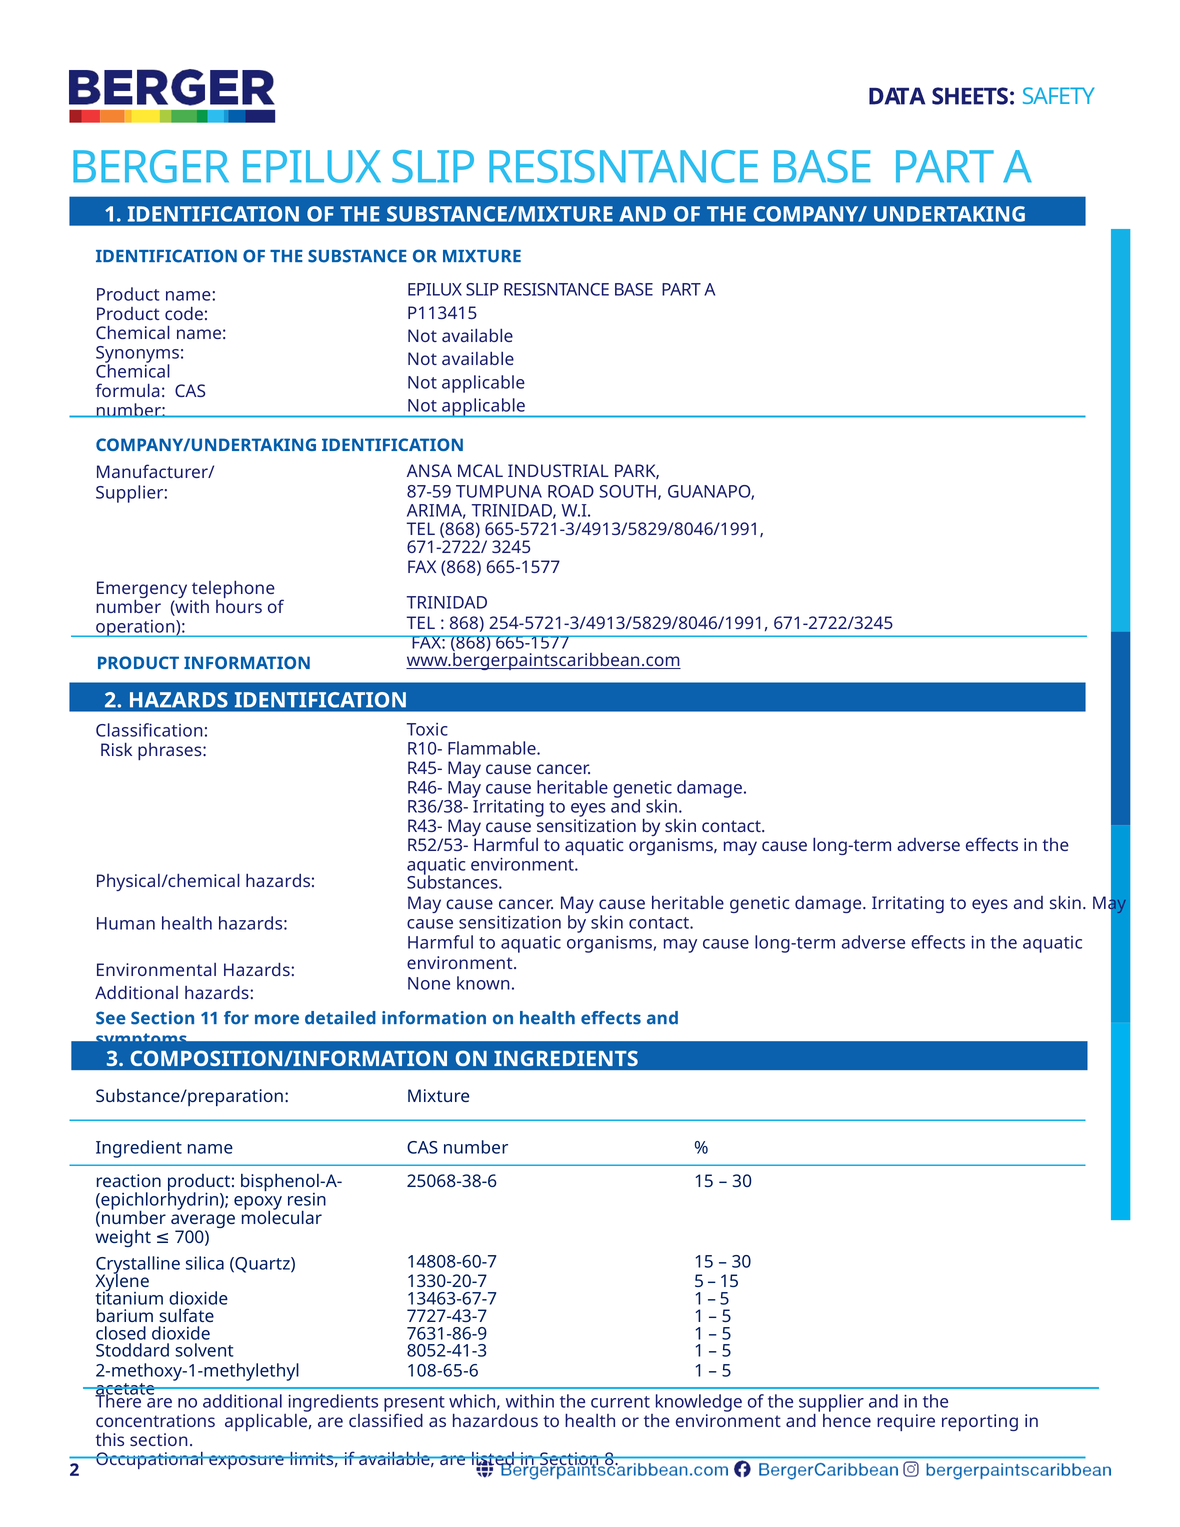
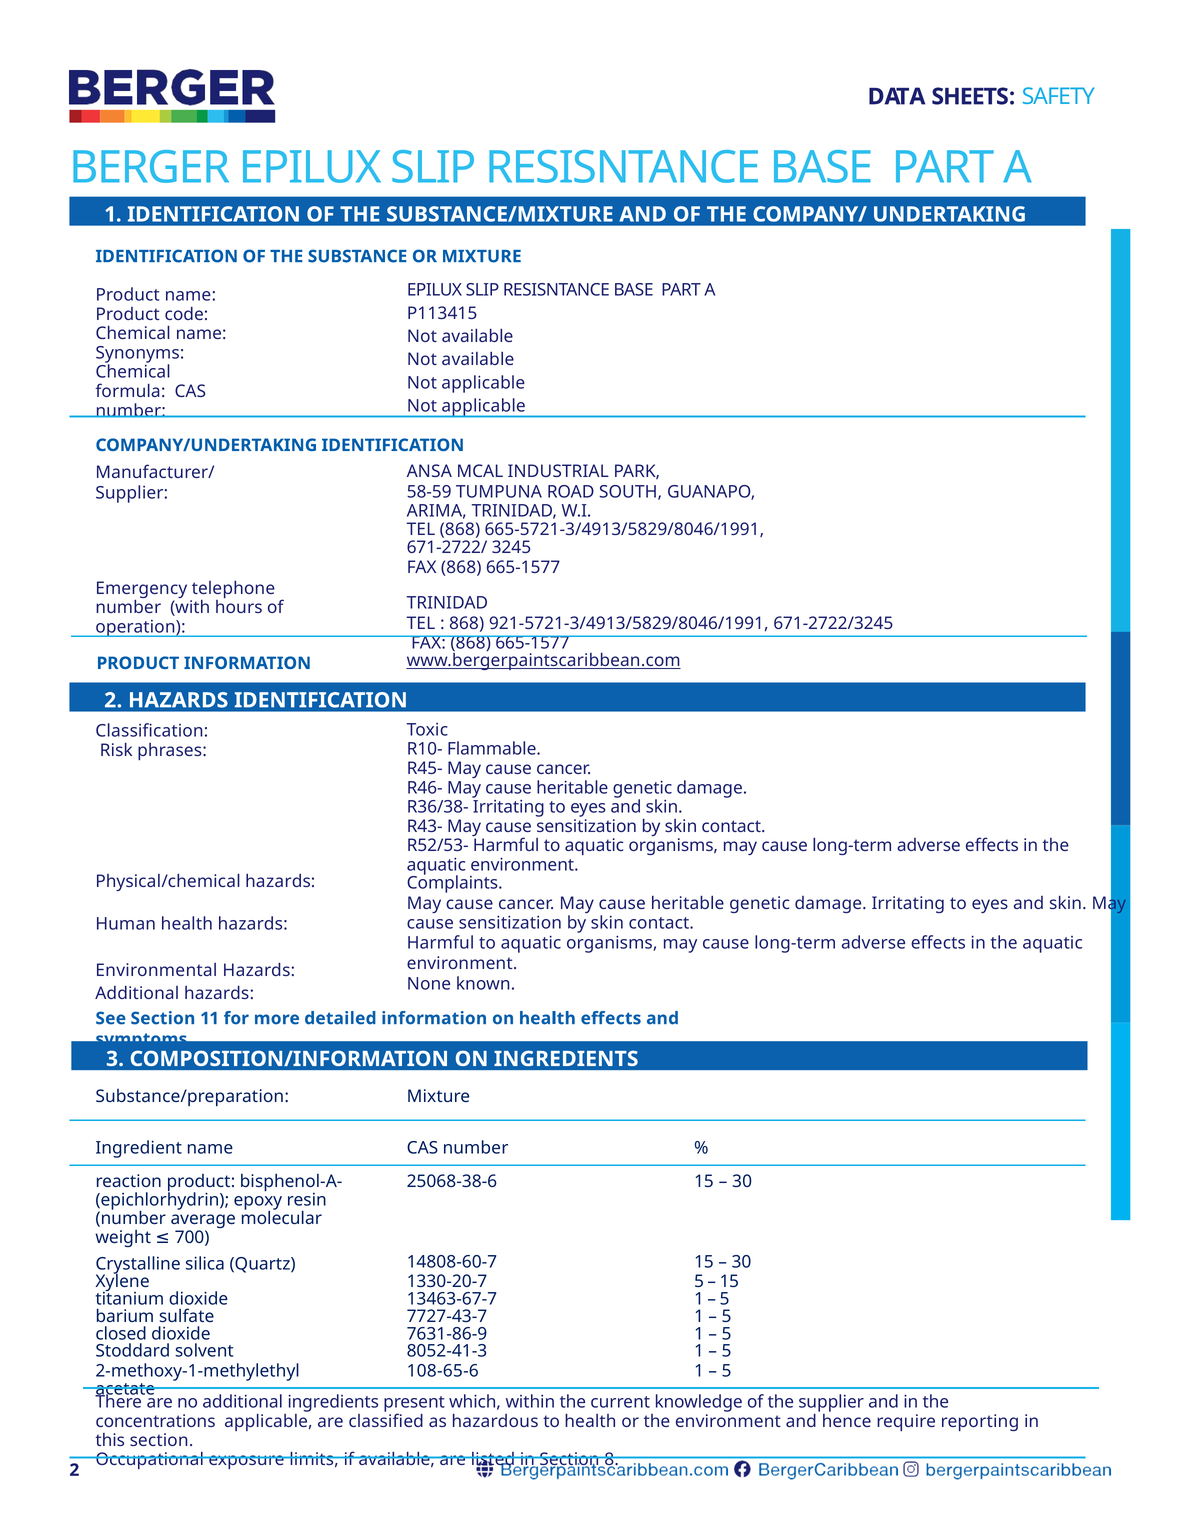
87-59: 87-59 -> 58-59 (429, 492)
254-5721-3/4913/5829/8046/1991: 254-5721-3/4913/5829/8046/1991 -> 921-5721-3/4913/5829/8046/1991 (629, 624)
Substances: Substances -> Complaints (455, 883)
